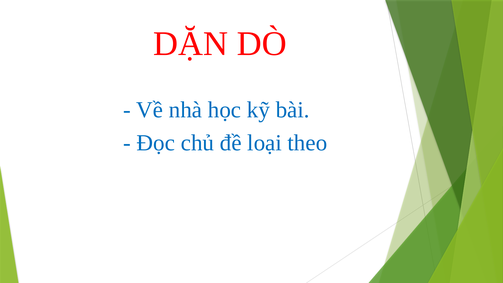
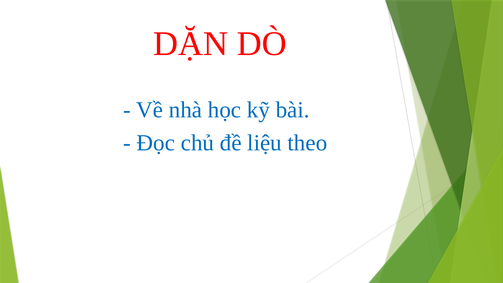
loại: loại -> liệu (265, 143)
